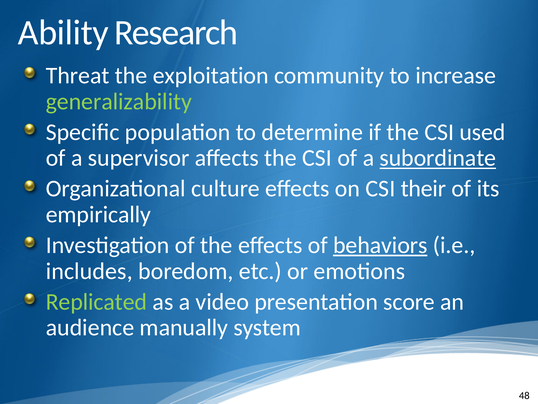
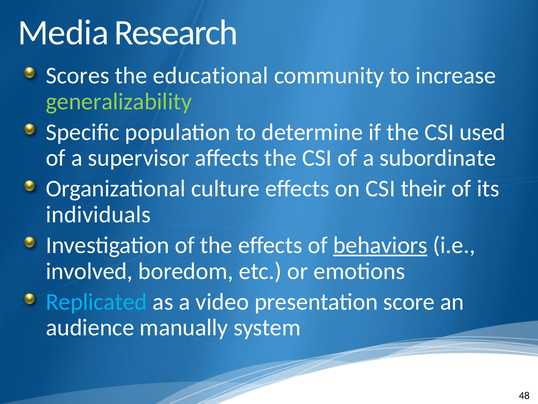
Ability: Ability -> Media (63, 33)
Threat: Threat -> Scores (78, 76)
exploitation: exploitation -> educational (211, 76)
subordinate underline: present -> none (438, 158)
empirically: empirically -> individuals (98, 214)
includes: includes -> involved (89, 271)
Replicated colour: light green -> light blue (96, 301)
